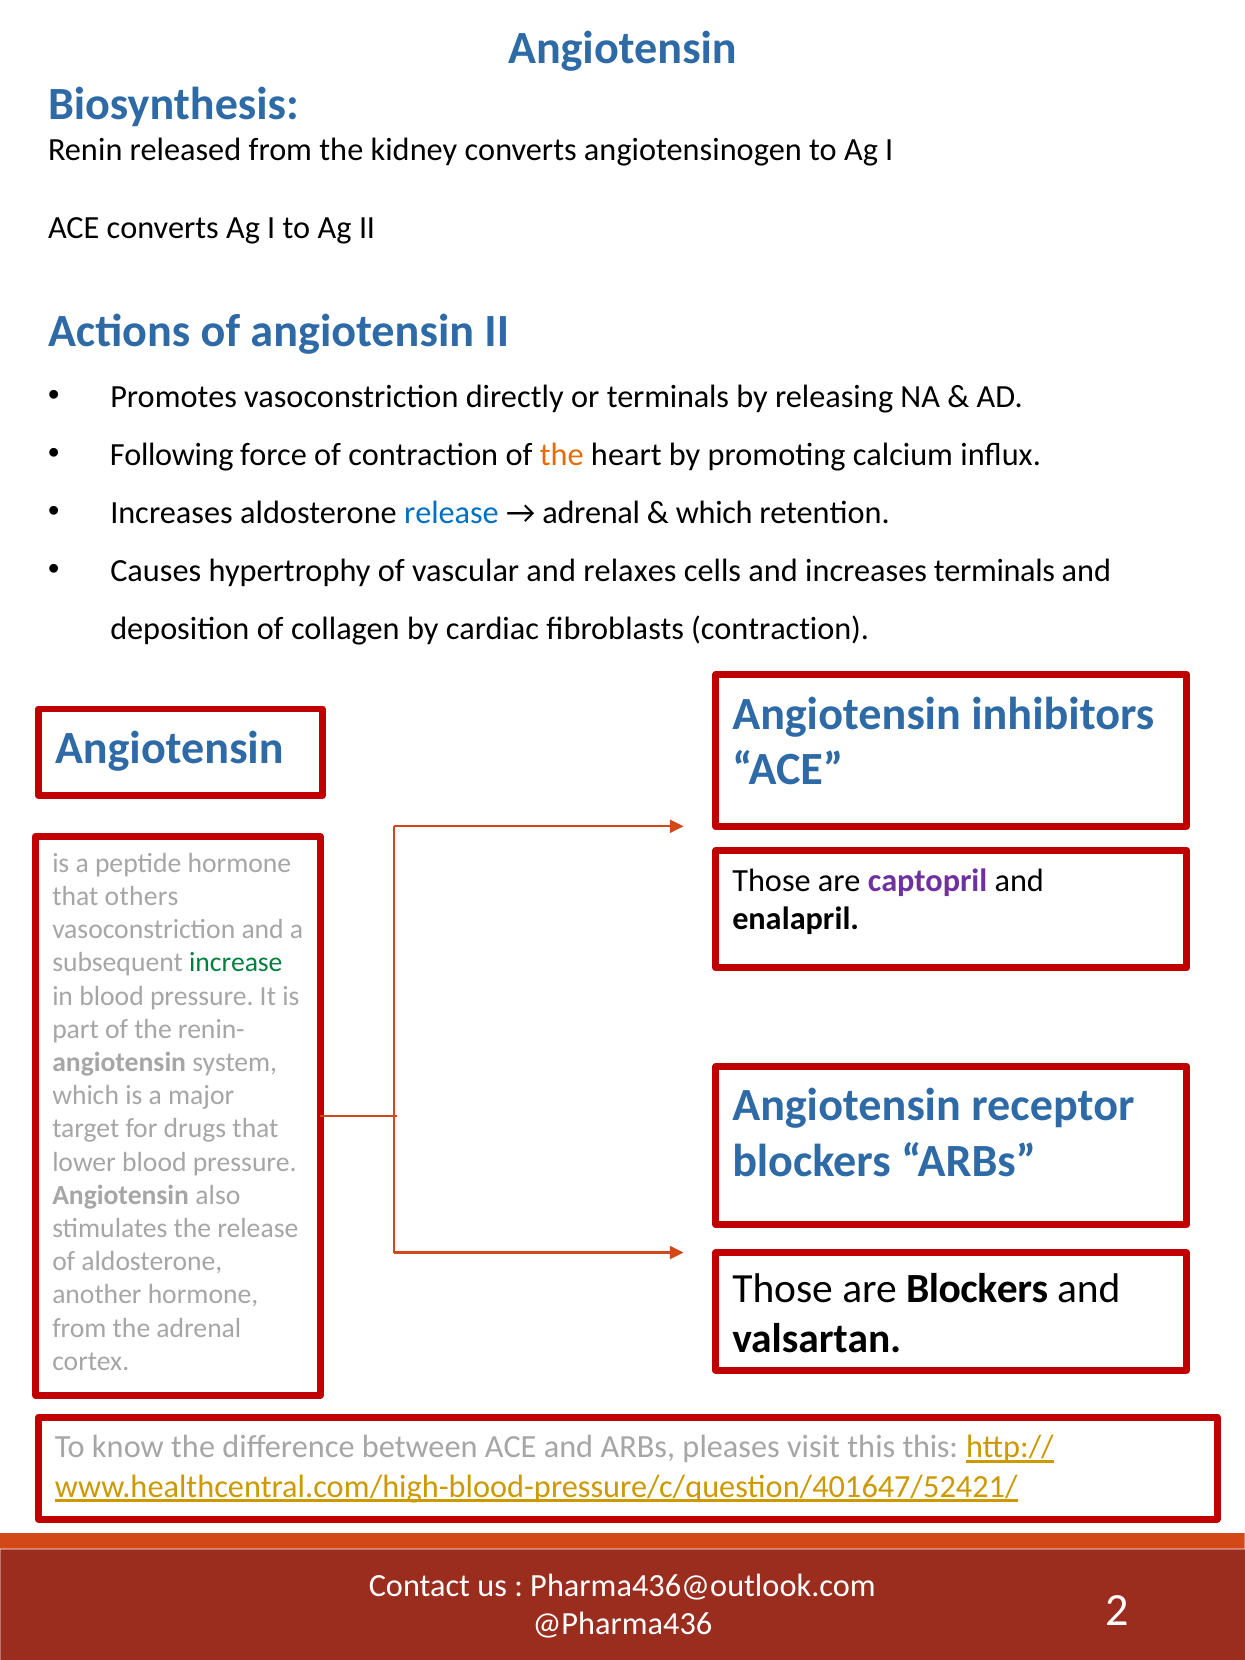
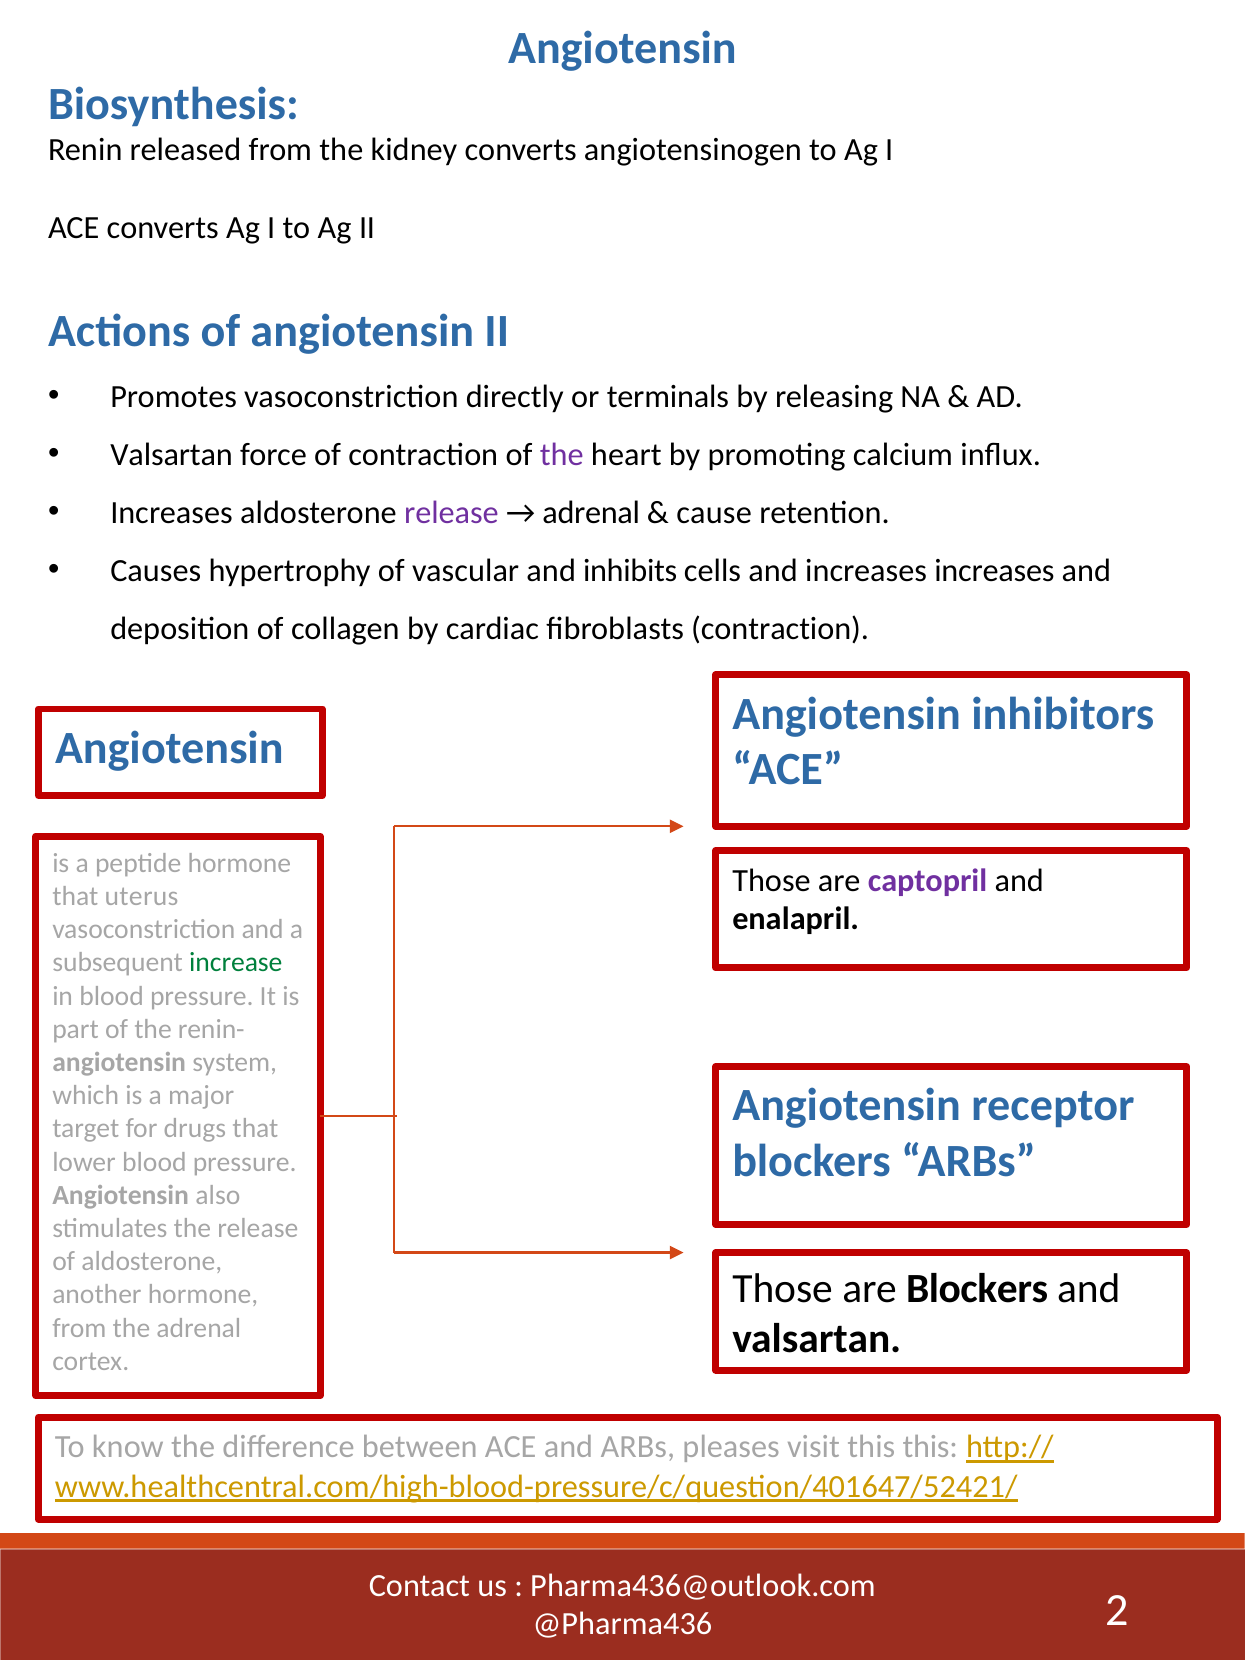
Following: Following -> Valsartan (172, 455)
the colour: orange -> purple (562, 455)
release colour: blue -> purple (451, 513)
which: which -> cause (714, 513)
relaxes: relaxes -> inhibits (630, 571)
increases terminals: terminals -> increases (994, 571)
others: others -> uterus (142, 896)
